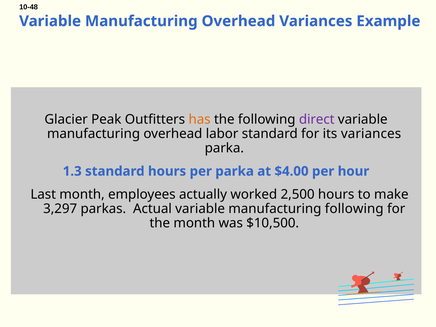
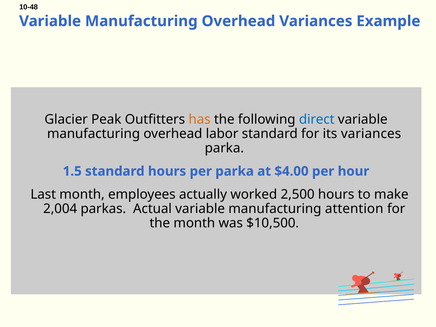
direct colour: purple -> blue (317, 119)
1.3: 1.3 -> 1.5 (72, 171)
3,297: 3,297 -> 2,004 (60, 209)
manufacturing following: following -> attention (354, 209)
